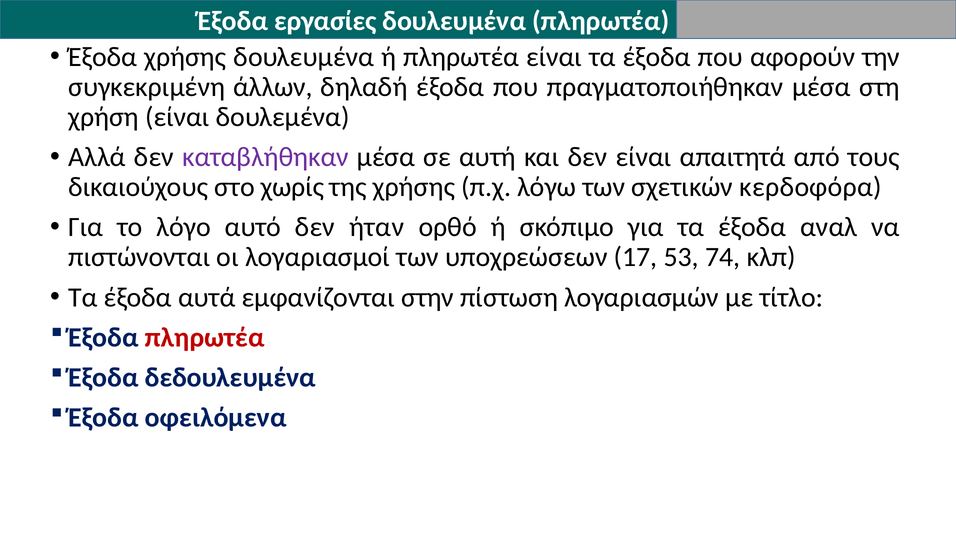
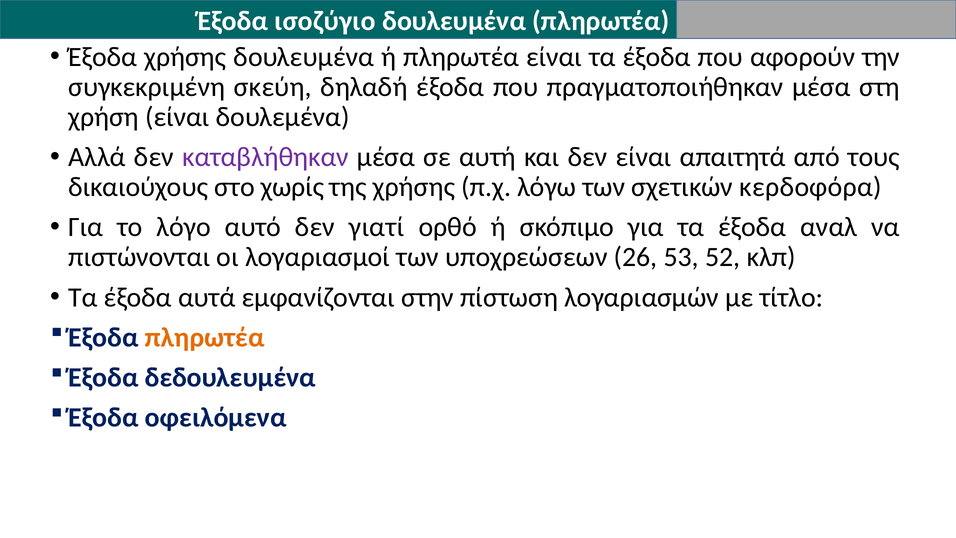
εργασίες: εργασίες -> ισοζύγιο (325, 21)
άλλων: άλλων -> σκεύη (273, 87)
ήταν: ήταν -> γιατί (377, 227)
17: 17 -> 26 (636, 257)
74: 74 -> 52 (723, 257)
πληρωτέα colour: red -> orange (205, 337)
